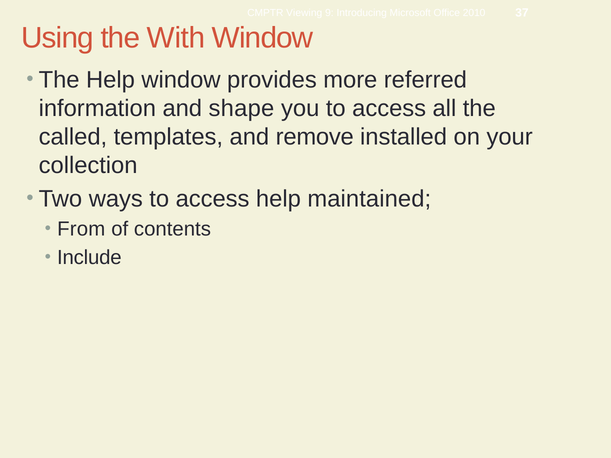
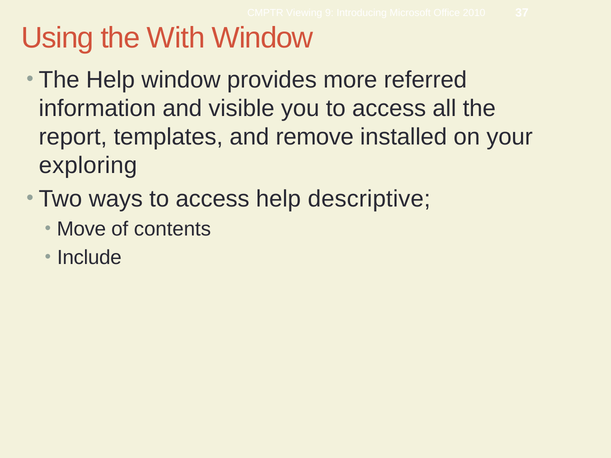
shape: shape -> visible (242, 109)
called: called -> report (73, 137)
collection: collection -> exploring (88, 166)
maintained: maintained -> descriptive (369, 199)
From: From -> Move (81, 229)
